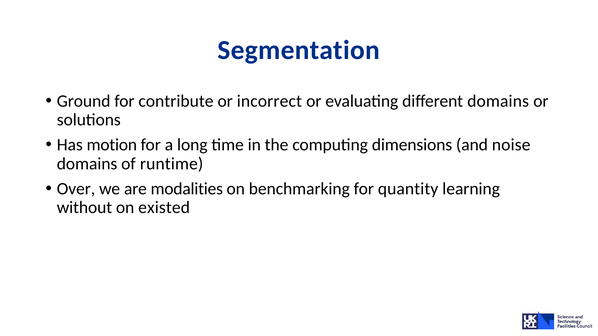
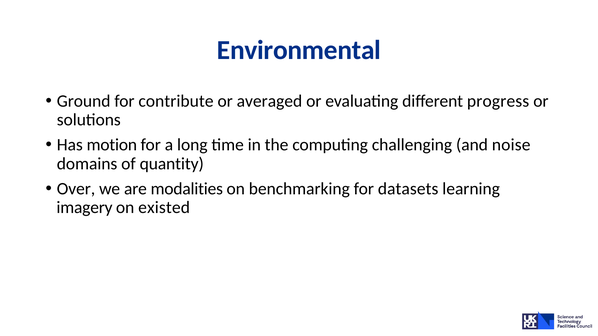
Segmentation: Segmentation -> Environmental (299, 50)
incorrect: incorrect -> averaged (269, 101)
different domains: domains -> progress (498, 101)
dimensions: dimensions -> challenging (412, 145)
runtime: runtime -> quantity (172, 164)
quantity: quantity -> datasets (408, 189)
without: without -> imagery (85, 208)
